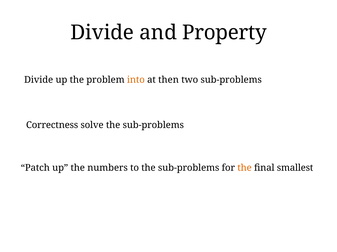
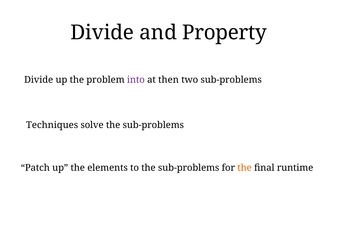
into colour: orange -> purple (136, 80)
Correctness: Correctness -> Techniques (52, 126)
numbers: numbers -> elements (108, 168)
smallest: smallest -> runtime (295, 168)
